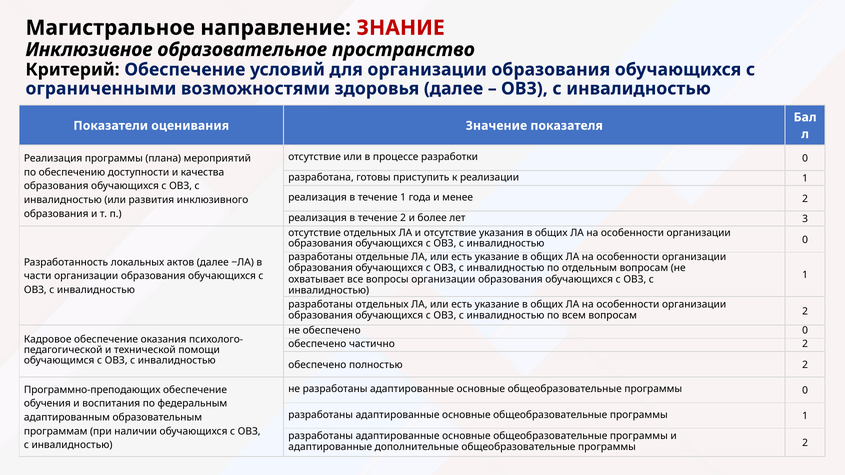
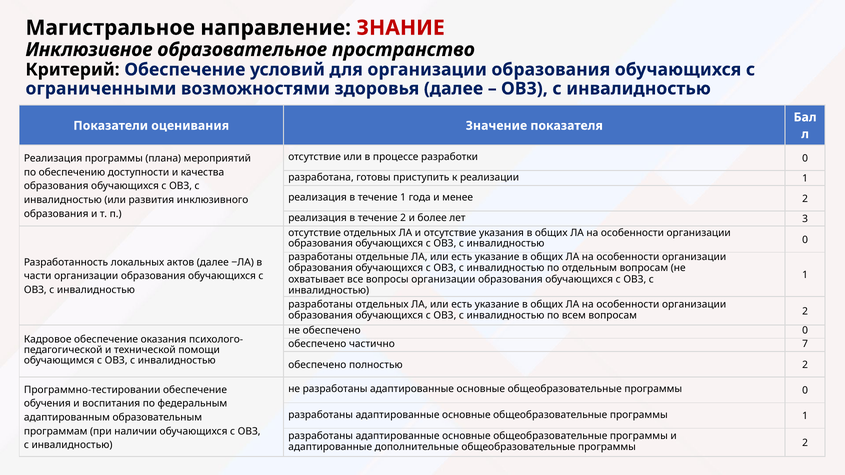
частично 2: 2 -> 7 (805, 344)
Программно-преподающих: Программно-преподающих -> Программно-тестировании (92, 390)
